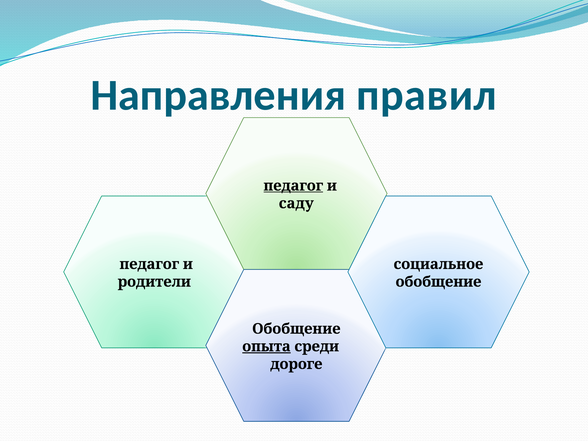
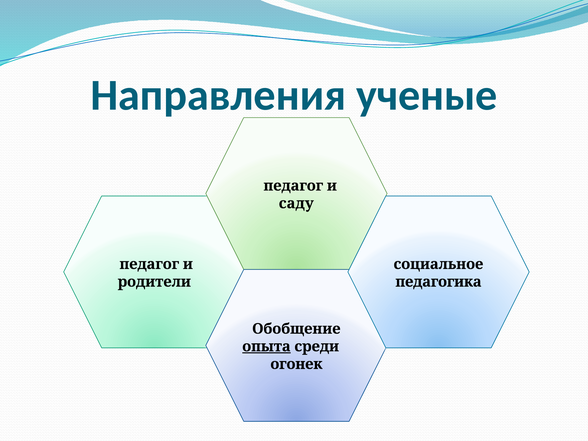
правил: правил -> ученые (427, 95)
педагог underline: present -> none (293, 186)
обобщение: обобщение -> педагогика (439, 282)
дороге: дороге -> огонек (296, 364)
